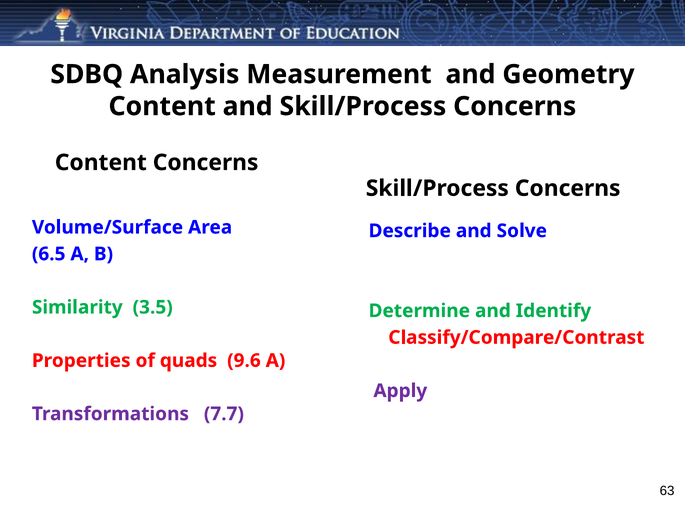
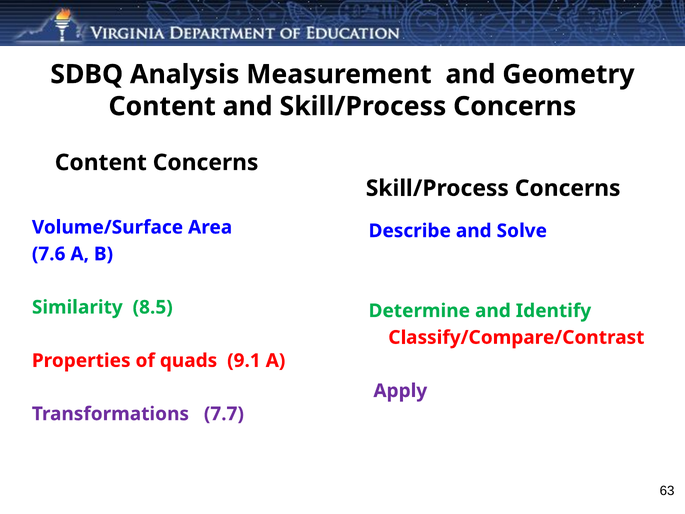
6.5: 6.5 -> 7.6 (49, 254)
3.5: 3.5 -> 8.5 (153, 307)
9.6: 9.6 -> 9.1 (244, 360)
